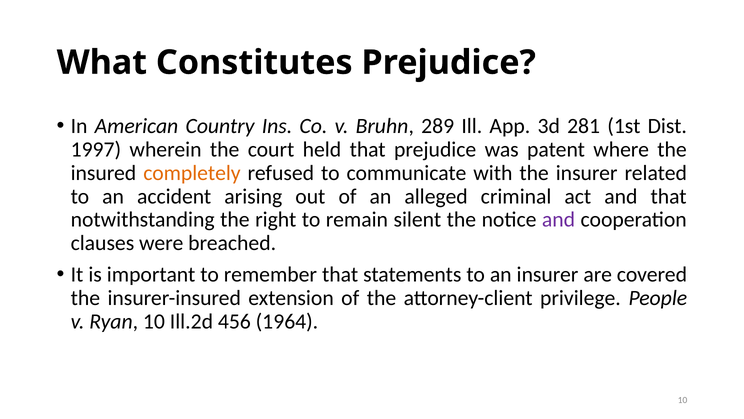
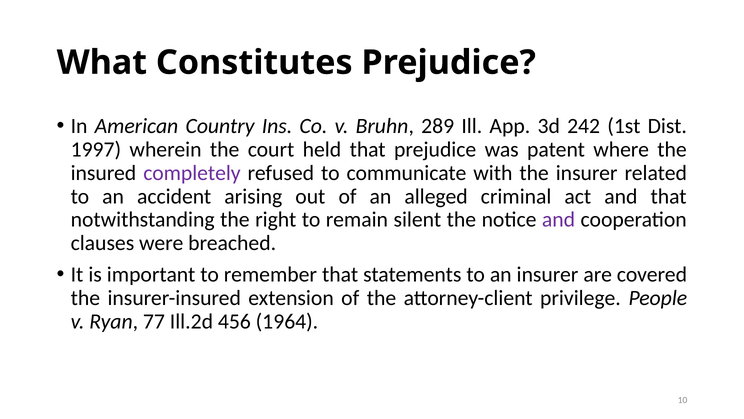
281: 281 -> 242 (584, 126)
completely colour: orange -> purple (192, 173)
Ryan 10: 10 -> 77 (154, 321)
